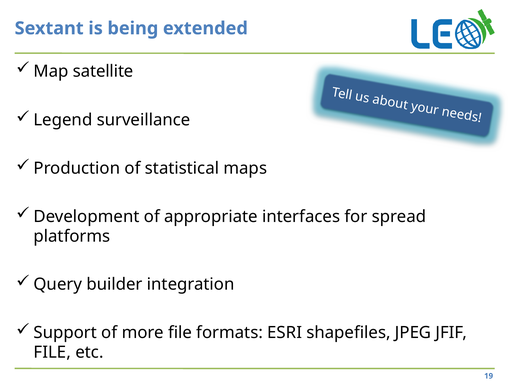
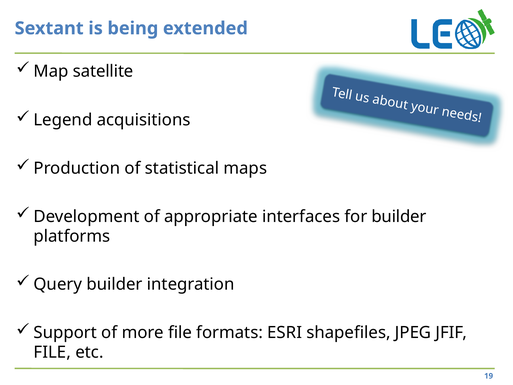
surveillance: surveillance -> acquisitions (144, 120)
for spread: spread -> builder (399, 216)
